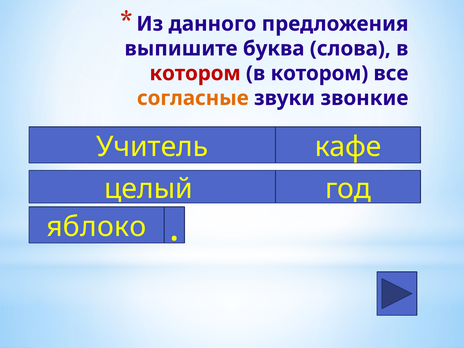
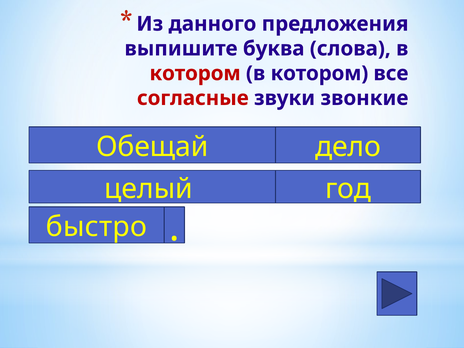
согласные colour: orange -> red (193, 98)
Учитель: Учитель -> Обещай (152, 147)
кафе: кафе -> дело (348, 147)
яблоко: яблоко -> быстро (96, 227)
